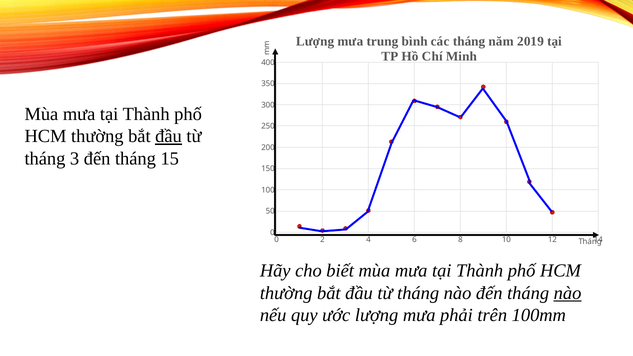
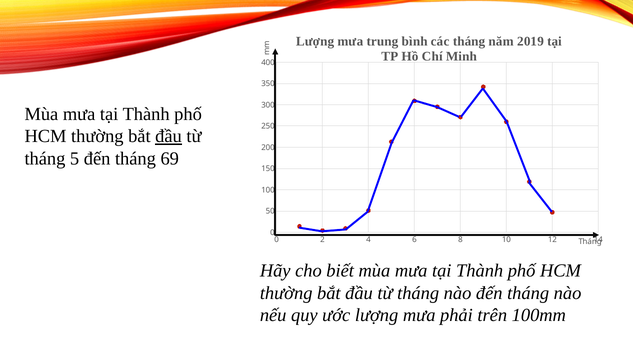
3: 3 -> 5 (75, 159)
15: 15 -> 69 (170, 159)
nào underline: present -> none (568, 293)
